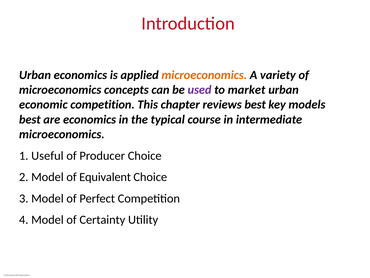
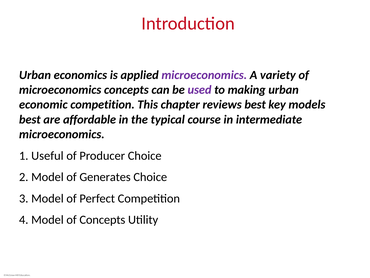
microeconomics colour: orange -> purple (204, 75)
market: market -> making (247, 90)
are economics: economics -> affordable (90, 119)
Equivalent: Equivalent -> Generates (105, 177)
of Certainty: Certainty -> Concepts (102, 220)
